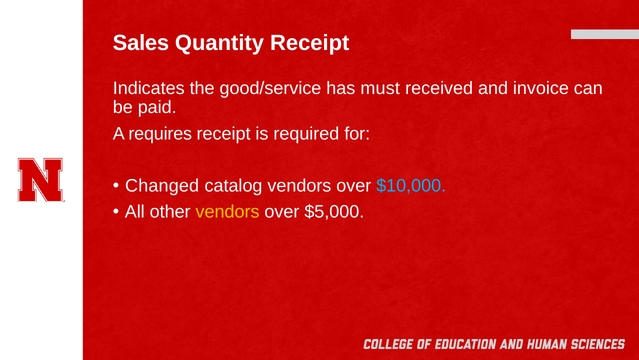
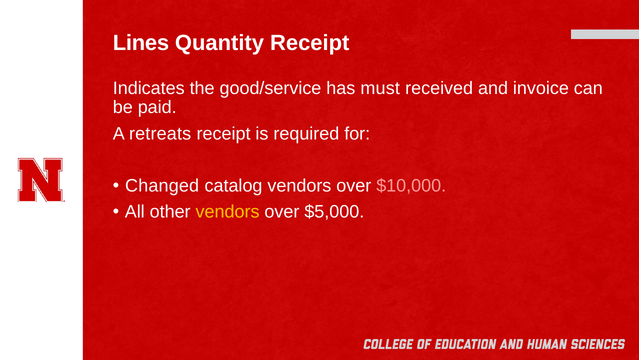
Sales: Sales -> Lines (141, 43)
requires: requires -> retreats (160, 133)
$10,000 colour: light blue -> pink (411, 186)
